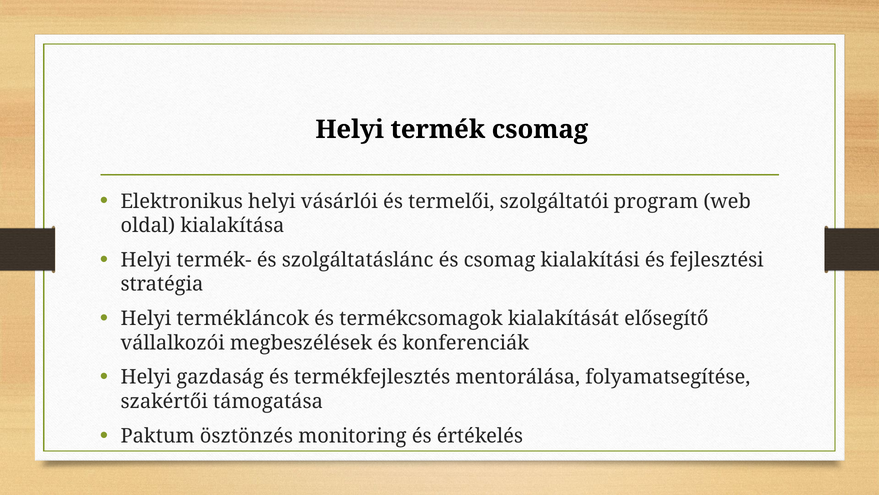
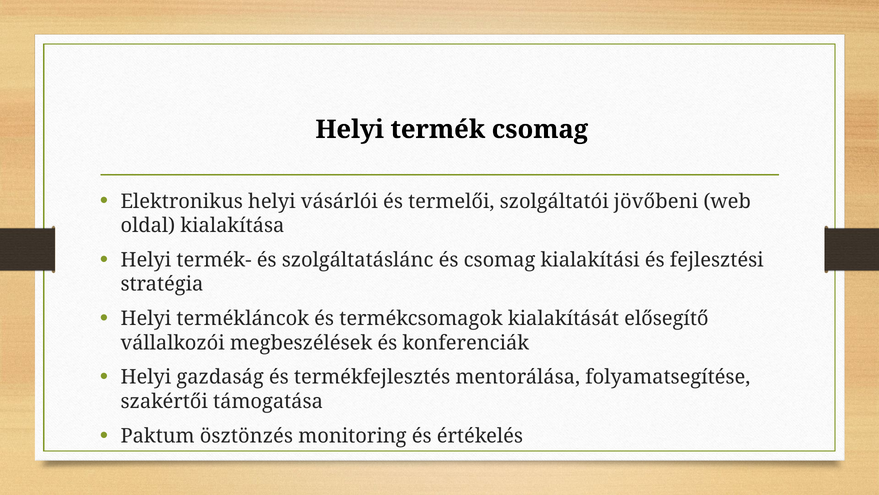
program: program -> jövőbeni (656, 201)
